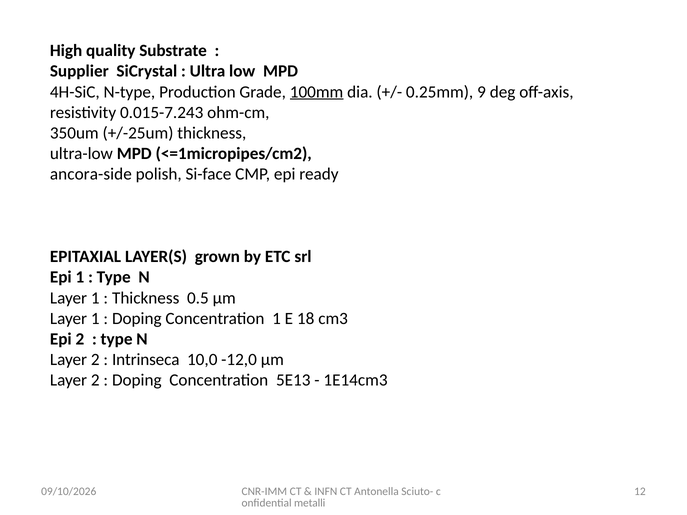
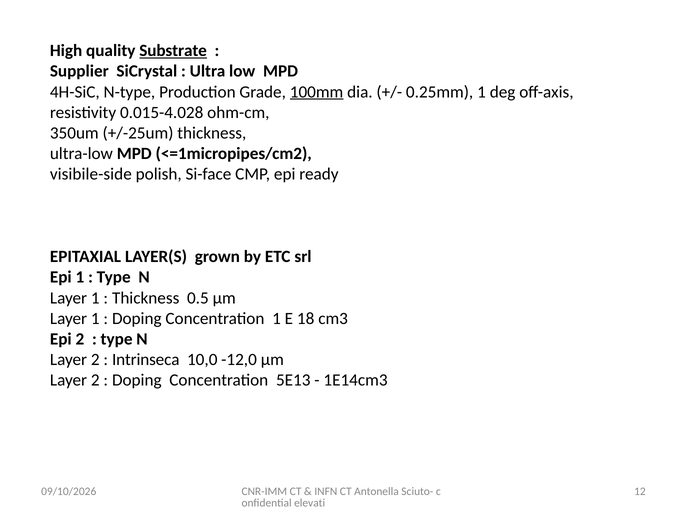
Substrate underline: none -> present (173, 51)
0.25mm 9: 9 -> 1 (482, 92)
0.015-7.243: 0.015-7.243 -> 0.015-4.028 (162, 113)
ancora-side: ancora-side -> visibile-side (91, 174)
metalli: metalli -> elevati (310, 503)
